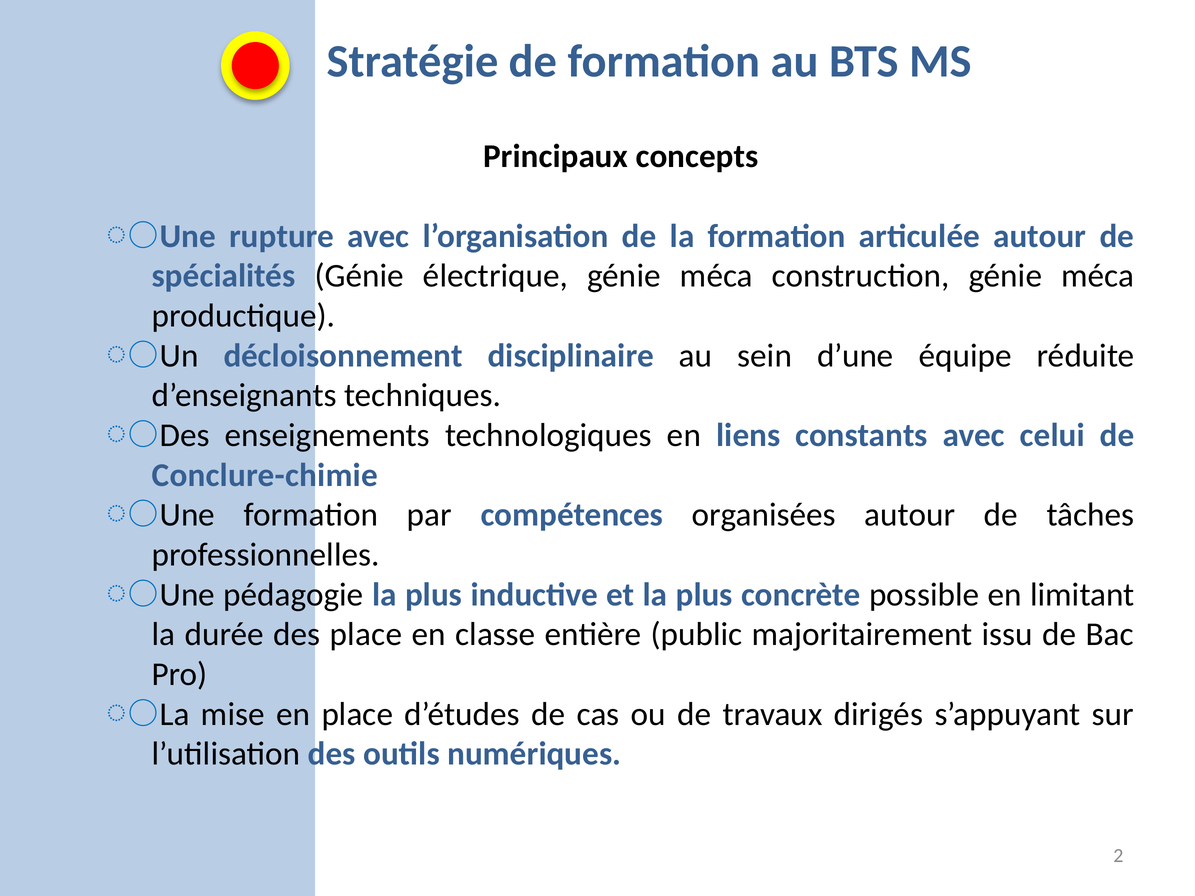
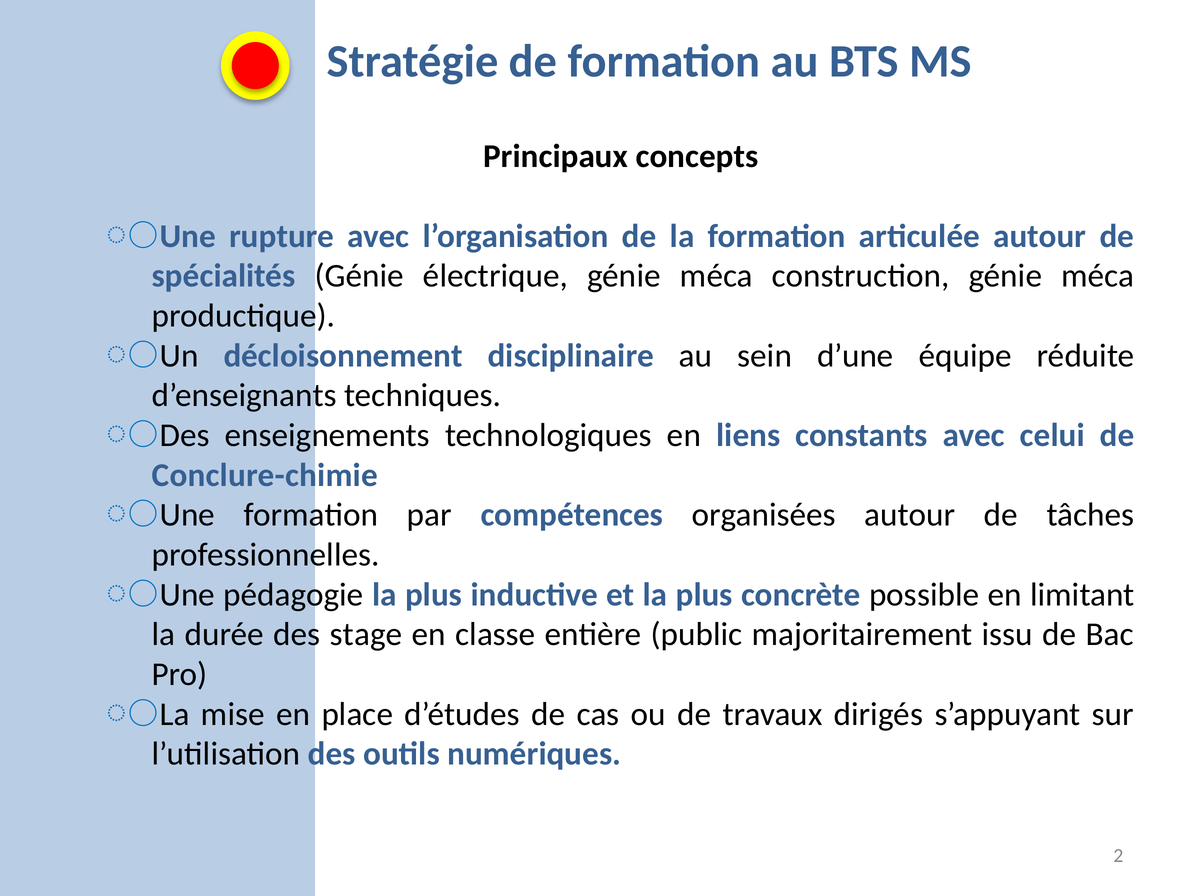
des place: place -> stage (366, 635)
